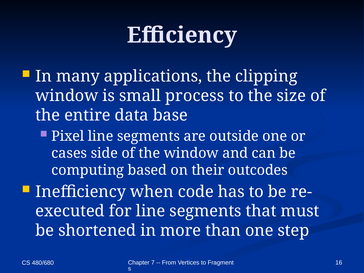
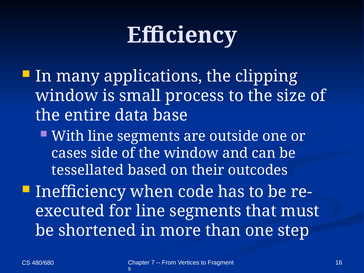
Pixel: Pixel -> With (68, 136)
computing: computing -> tessellated (88, 170)
